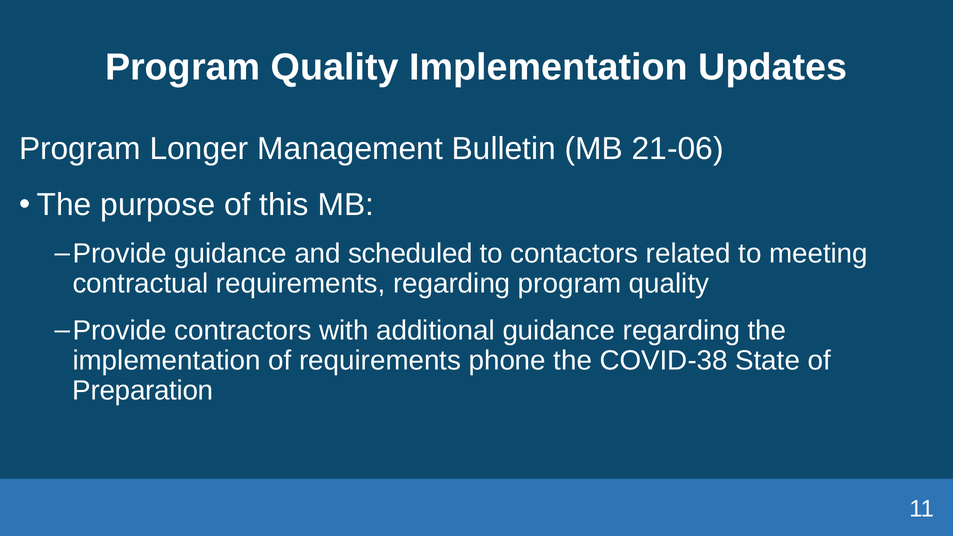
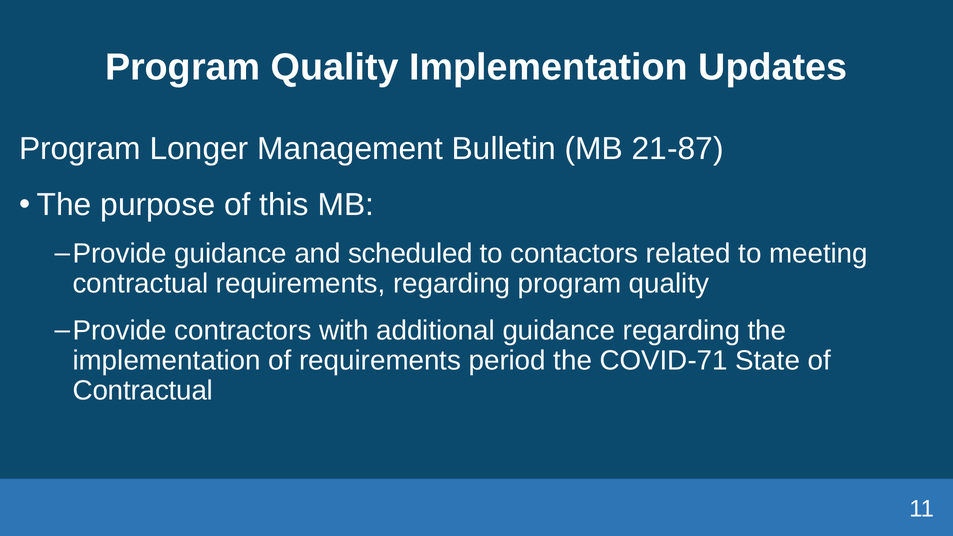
21-06: 21-06 -> 21-87 (678, 149)
phone: phone -> period (507, 361)
COVID-38: COVID-38 -> COVID-71 (664, 361)
Preparation: Preparation -> Contractual (143, 391)
